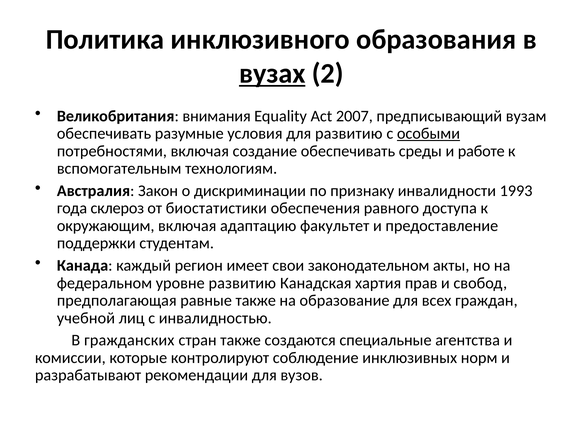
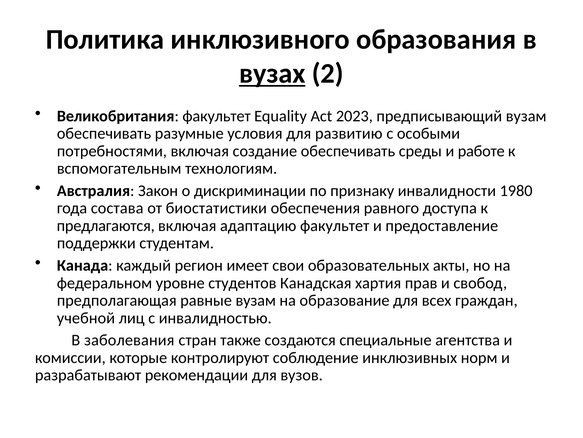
Великобритания внимания: внимания -> факультет (217, 116)
2007: 2007 -> 2023 (354, 116)
особыми underline: present -> none (428, 133)
1993: 1993 -> 1980 (516, 190)
склероз: склероз -> состава (117, 208)
окружающим: окружающим -> предлагаются (106, 225)
законодательном: законодательном -> образовательных (369, 265)
уровне развитию: развитию -> студентов (242, 283)
равные также: также -> вузам (256, 300)
гражданских: гражданских -> заболевания (129, 340)
